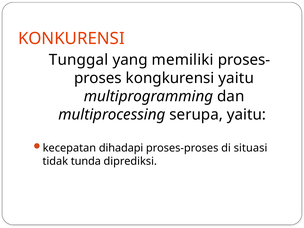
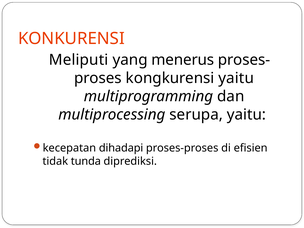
Tunggal: Tunggal -> Meliputi (79, 60)
memiliki: memiliki -> menerus (183, 60)
situasi: situasi -> efisien (251, 148)
